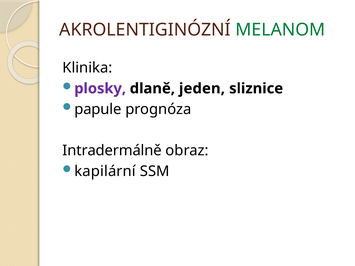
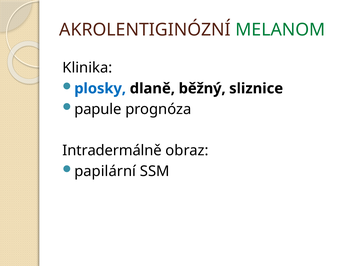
plosky colour: purple -> blue (100, 89)
jeden: jeden -> běžný (202, 89)
kapilární: kapilární -> papilární (105, 171)
